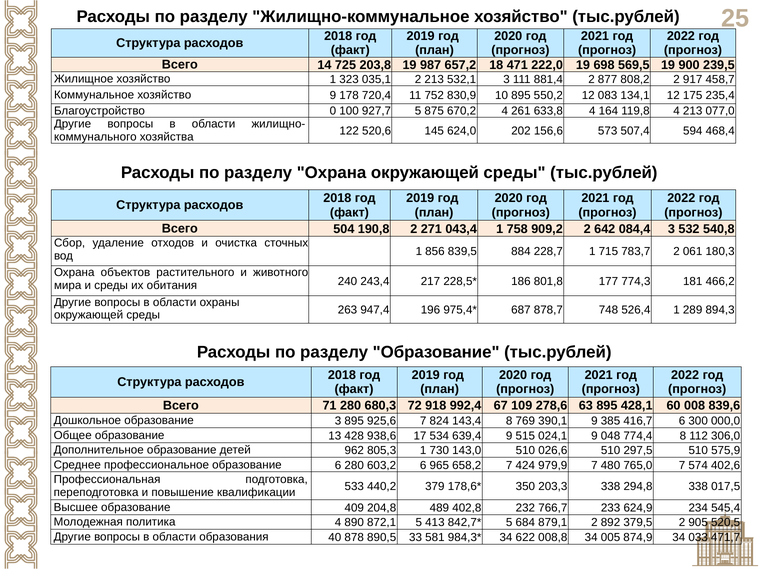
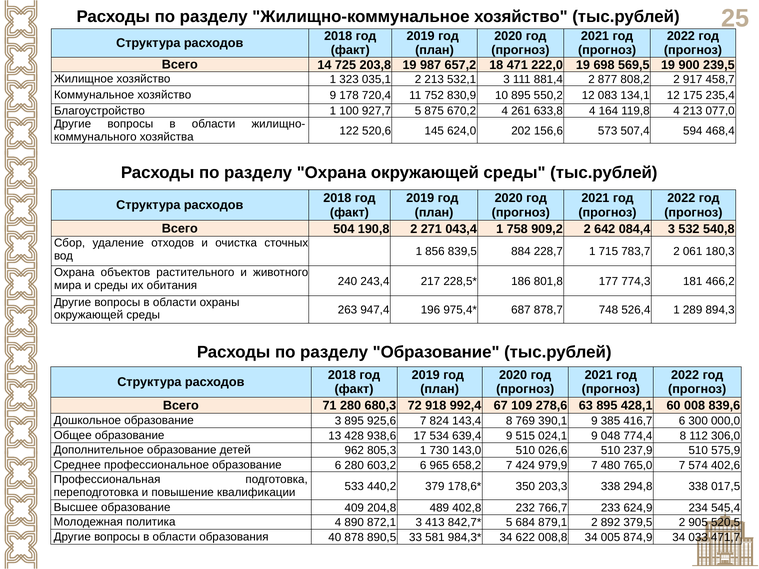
Благоустройство 0: 0 -> 1 (333, 111)
297,5: 297,5 -> 237,9 (638, 451)
872,1 5: 5 -> 3 (419, 523)
